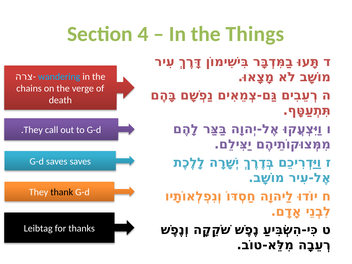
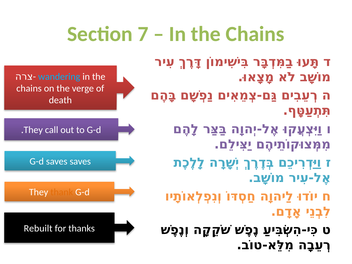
4: 4 -> 7 (143, 34)
Things: Things -> Chains (255, 34)
thank colour: black -> orange (62, 192)
Leibtag: Leibtag -> Rebuilt (38, 228)
